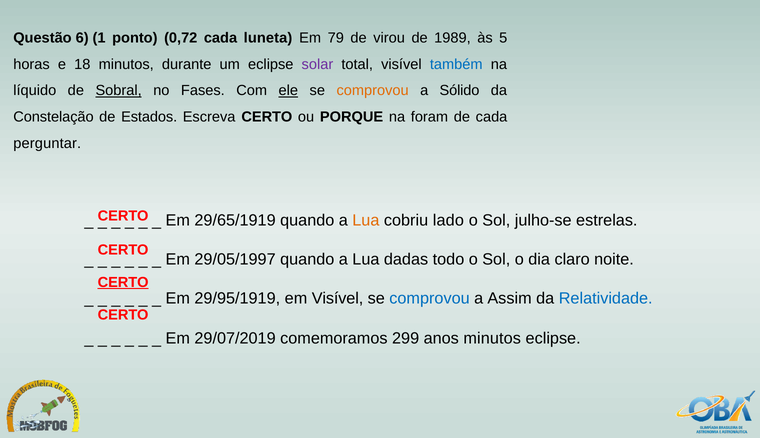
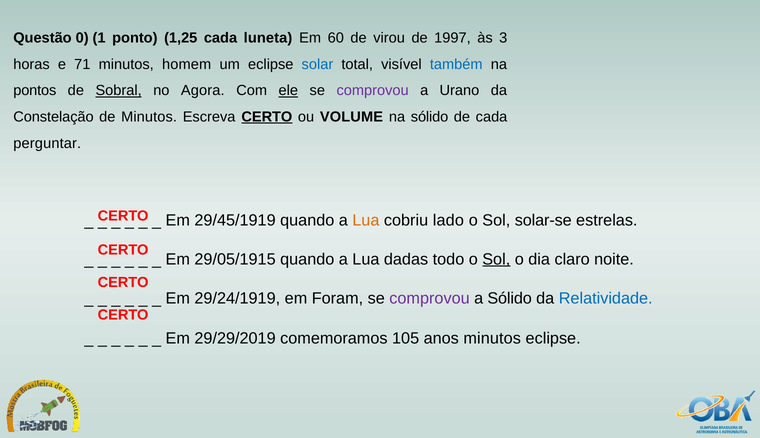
6: 6 -> 0 (82, 38)
0,72: 0,72 -> 1,25 (181, 38)
79: 79 -> 60 (336, 38)
1989: 1989 -> 1997 (453, 38)
5: 5 -> 3 (503, 38)
18: 18 -> 71 (82, 64)
durante: durante -> homem (187, 64)
solar colour: purple -> blue (317, 64)
líquido: líquido -> pontos (35, 91)
Fases: Fases -> Agora (203, 91)
comprovou colour: orange -> purple (373, 91)
Sólido: Sólido -> Urano (459, 91)
de Estados: Estados -> Minutos (149, 117)
CERTO underline: none -> present (267, 117)
PORQUE: PORQUE -> VOLUME (351, 117)
na foram: foram -> sólido (430, 117)
29/65/1919: 29/65/1919 -> 29/45/1919 (235, 220)
julho-se: julho-se -> solar-se (543, 220)
29/05/1997: 29/05/1997 -> 29/05/1915 (235, 259)
Sol underline: none -> present (496, 259)
CERTO underline: present -> none (123, 282)
29/95/1919: 29/95/1919 -> 29/24/1919 (237, 298)
em Visível: Visível -> Foram (337, 298)
comprovou colour: blue -> purple (430, 298)
a Assim: Assim -> Sólido (510, 298)
29/07/2019: 29/07/2019 -> 29/29/2019 (235, 338)
299: 299 -> 105 (406, 338)
